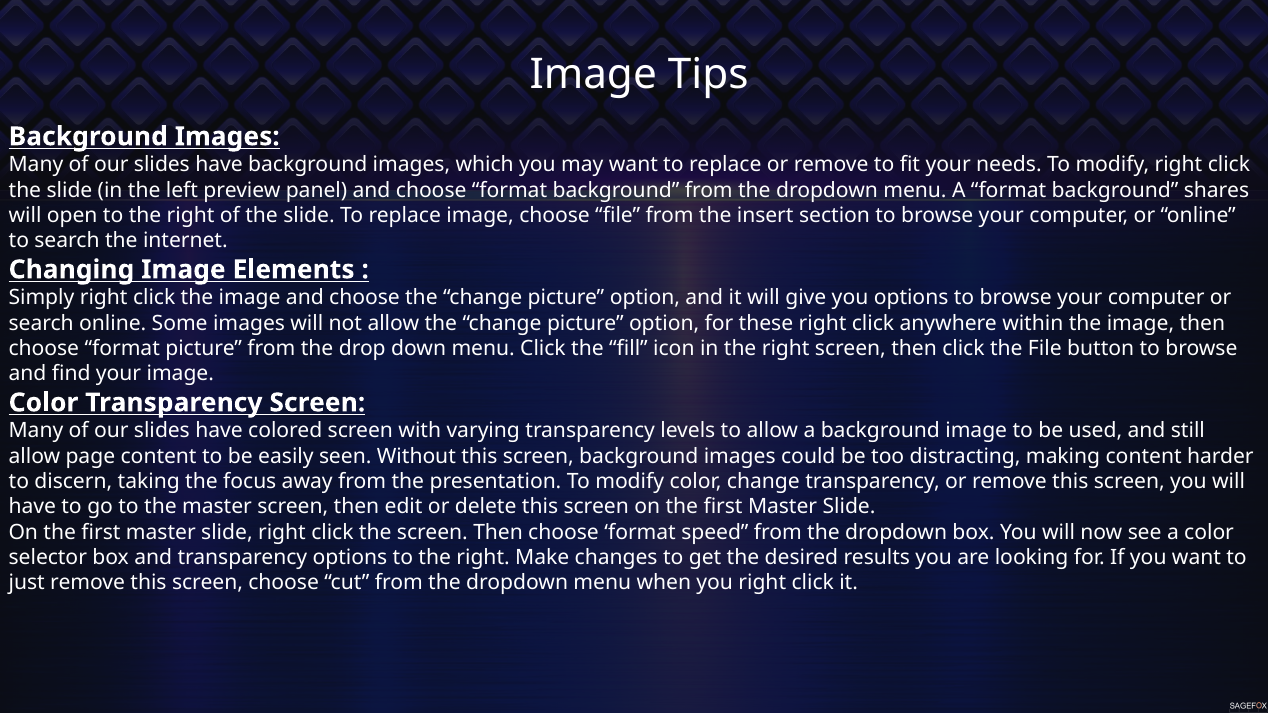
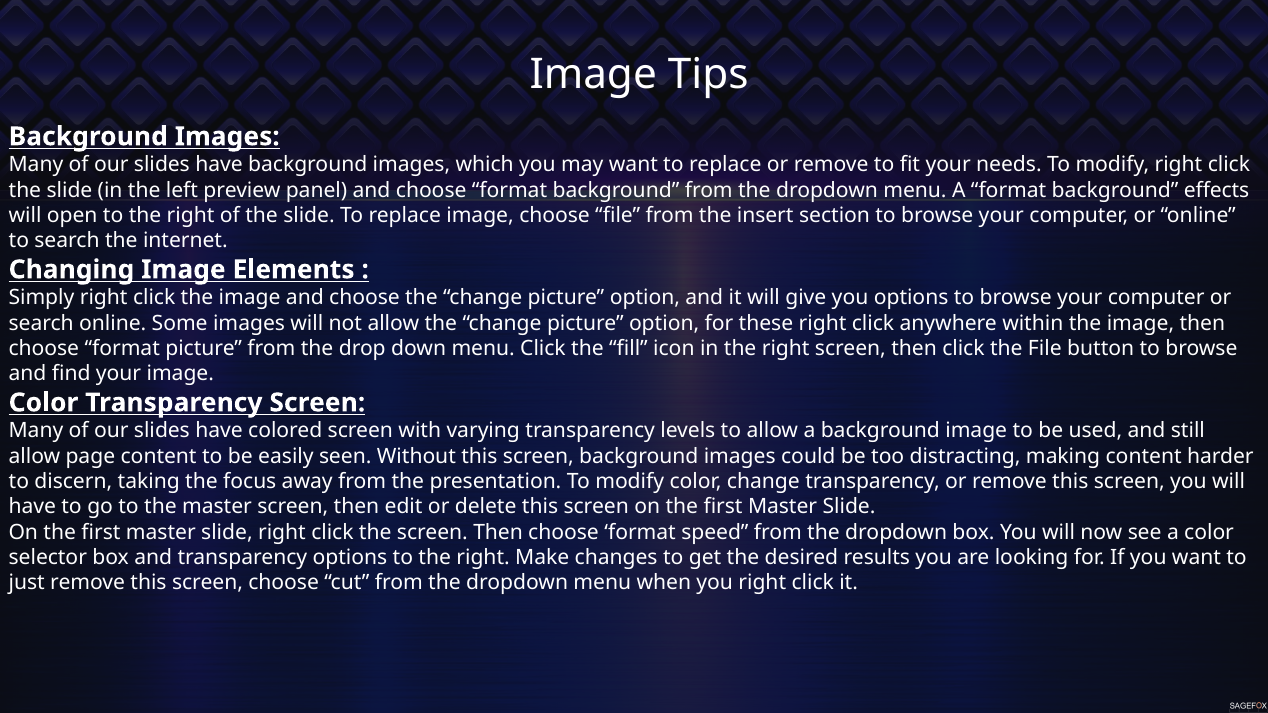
shares: shares -> effects (1217, 190)
